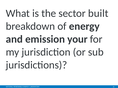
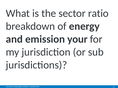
built: built -> ratio (98, 13)
